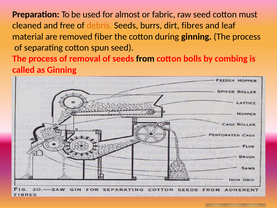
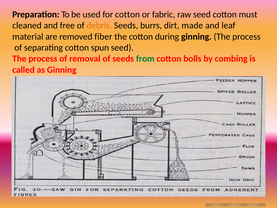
for almost: almost -> cotton (127, 14)
fibres: fibres -> made (192, 25)
from colour: black -> green (145, 59)
